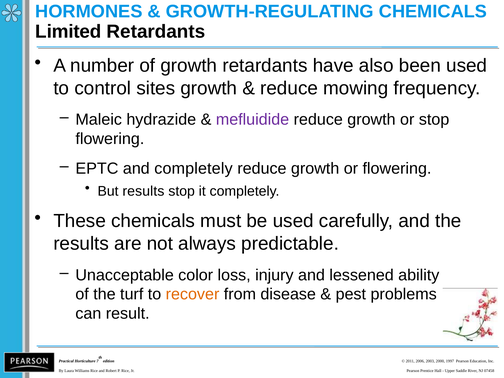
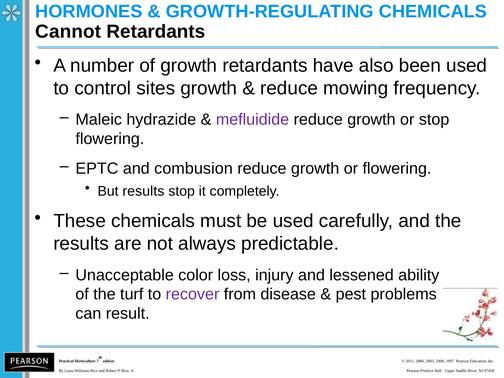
Limited: Limited -> Cannot (68, 32)
and completely: completely -> combusion (193, 169)
recover colour: orange -> purple (193, 294)
